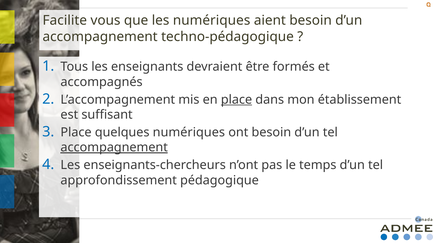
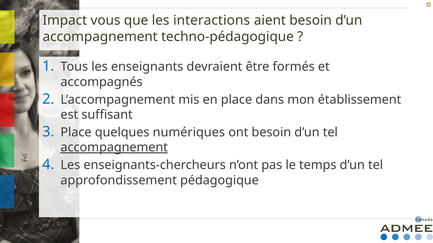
Facilite: Facilite -> Impact (65, 21)
les numériques: numériques -> interactions (212, 21)
place underline: present -> none (237, 100)
